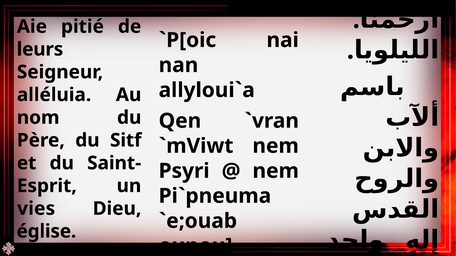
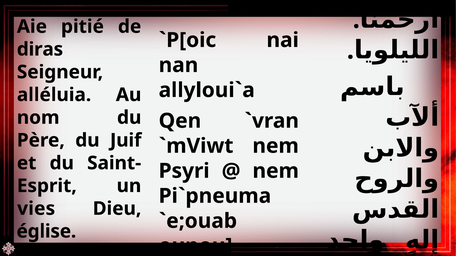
leurs: leurs -> diras (40, 49)
Sitf: Sitf -> Juif (126, 141)
